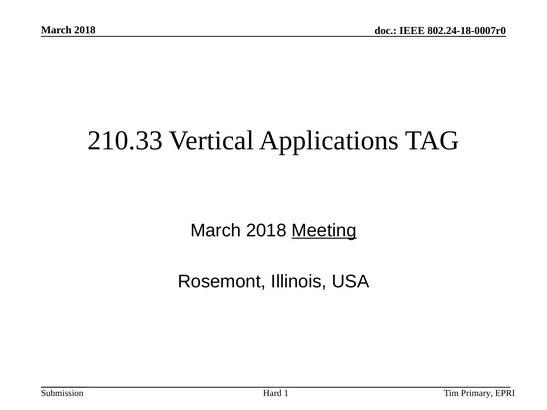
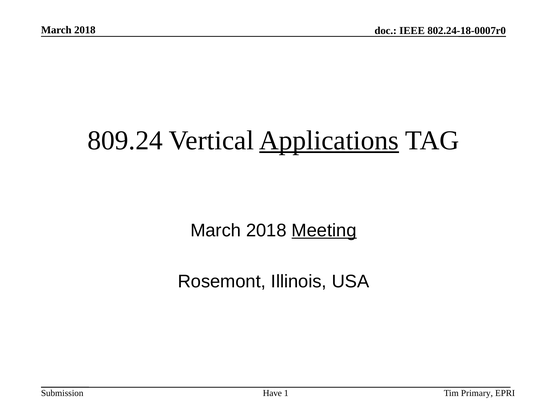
210.33: 210.33 -> 809.24 (125, 140)
Applications underline: none -> present (329, 140)
Hard: Hard -> Have (272, 393)
